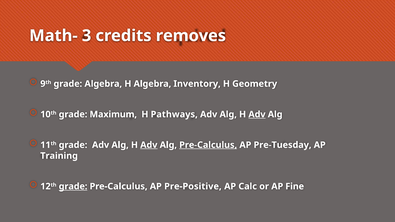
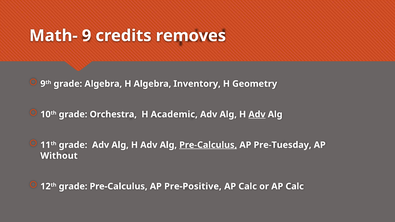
Math- 3: 3 -> 9 (87, 36)
Maximum: Maximum -> Orchestra (113, 114)
Pathways: Pathways -> Academic (174, 114)
Adv underline: present -> none (149, 145)
Training: Training -> Without (59, 156)
grade underline: present -> none (73, 187)
or AP Fine: Fine -> Calc (295, 187)
